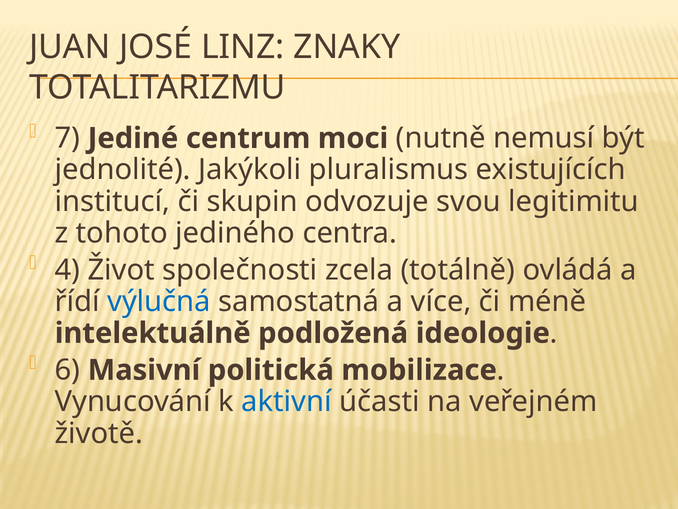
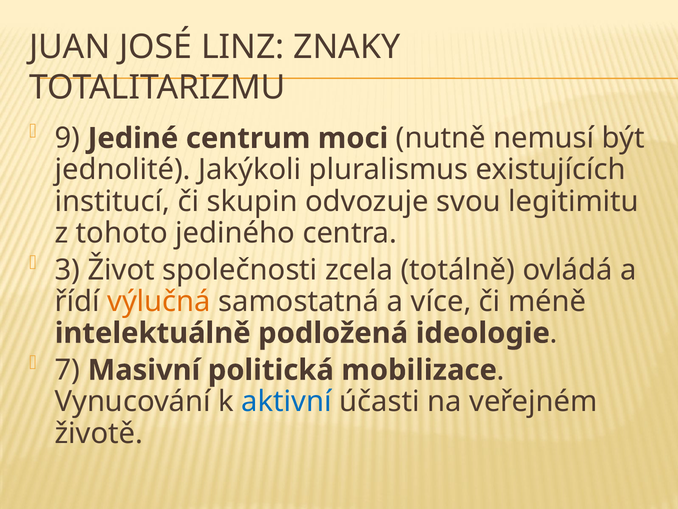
7: 7 -> 9 (67, 138)
4: 4 -> 3 (67, 270)
výlučná colour: blue -> orange (159, 301)
6: 6 -> 7 (67, 370)
